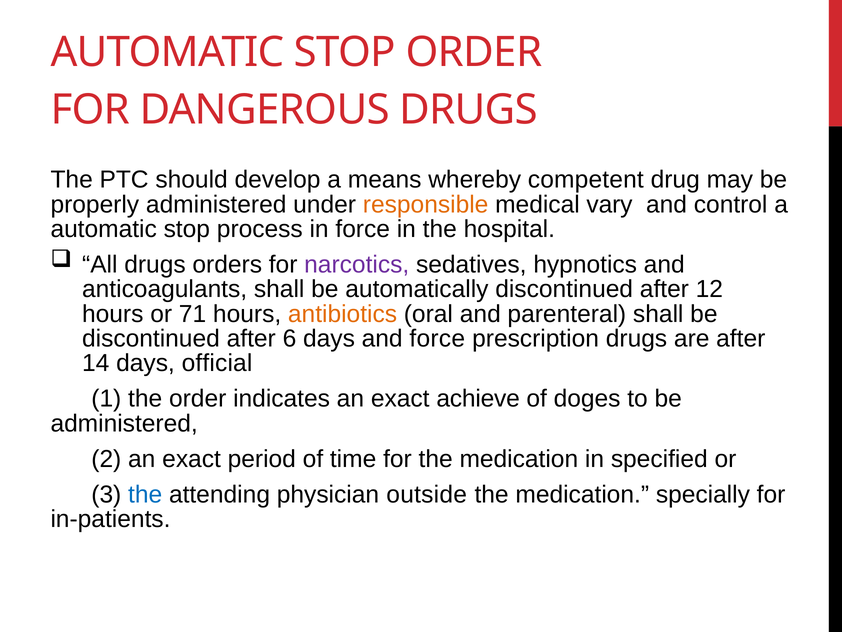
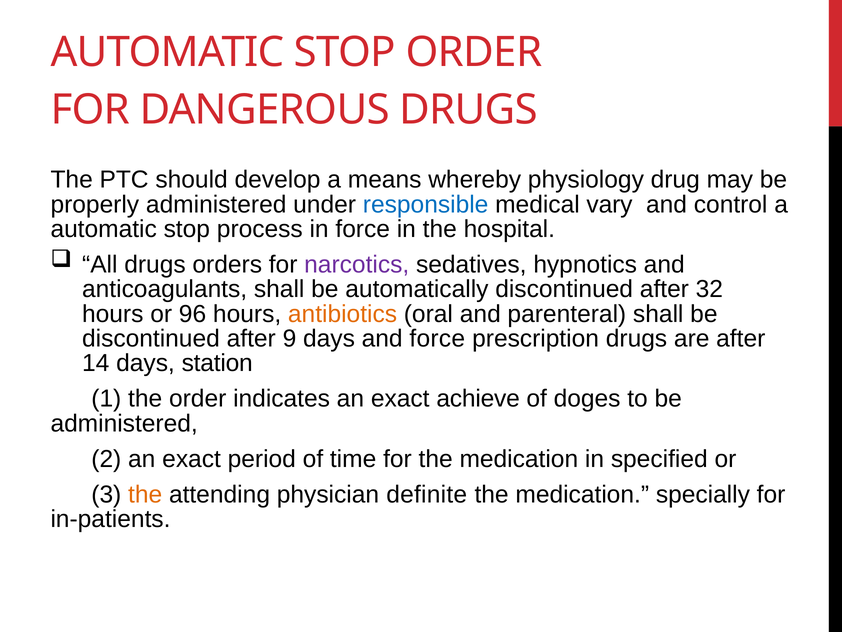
competent: competent -> physiology (586, 180)
responsible colour: orange -> blue (426, 204)
12: 12 -> 32 (709, 289)
71: 71 -> 96 (193, 314)
6: 6 -> 9 (289, 338)
official: official -> station (217, 363)
the colour: blue -> orange (145, 494)
outside: outside -> definite (427, 494)
